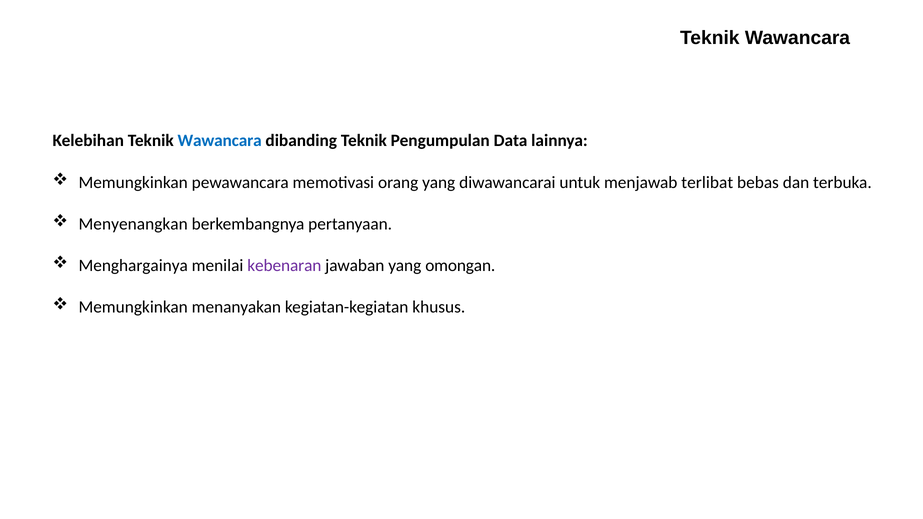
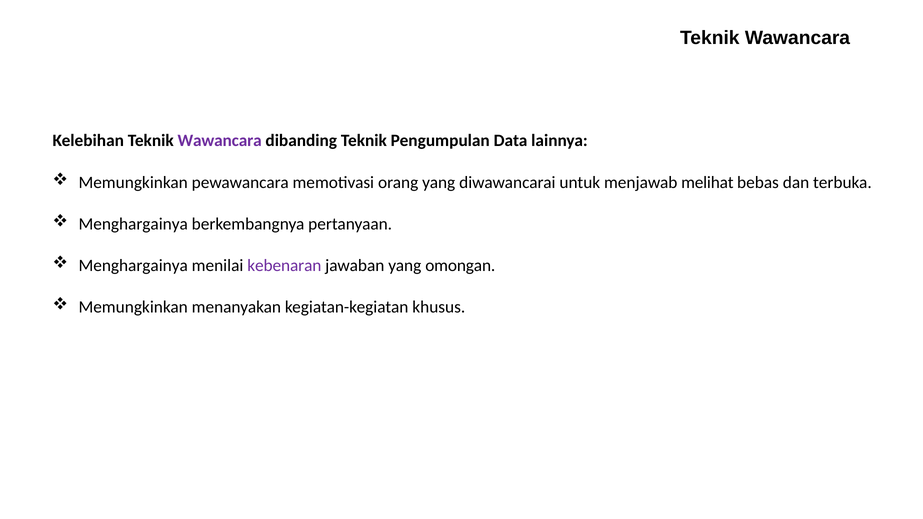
Wawancara colour: blue -> purple (220, 140)
terlibat: terlibat -> melihat (707, 183)
Menyenangkan: Menyenangkan -> Menghargainya (133, 224)
